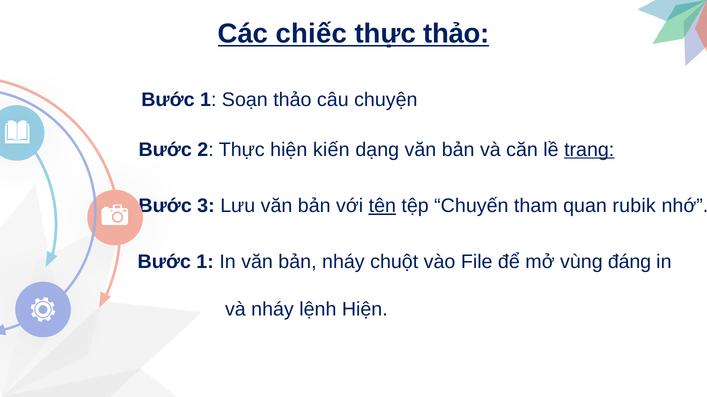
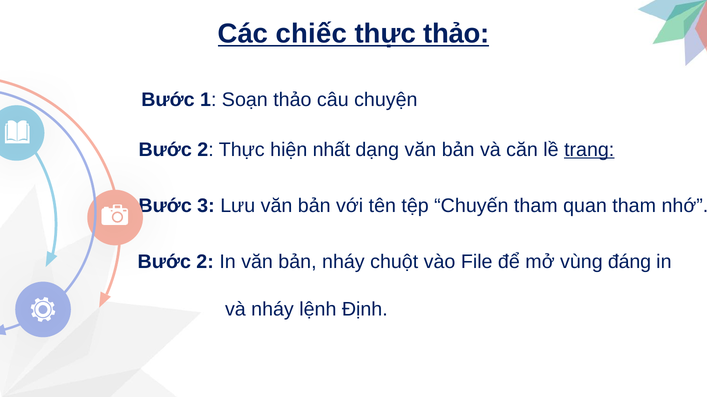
kiến: kiến -> nhất (331, 150)
tên underline: present -> none (382, 206)
quan rubik: rubik -> tham (634, 206)
1: 1 -> 2 (205, 262)
lệnh Hiện: Hiện -> Định (365, 310)
